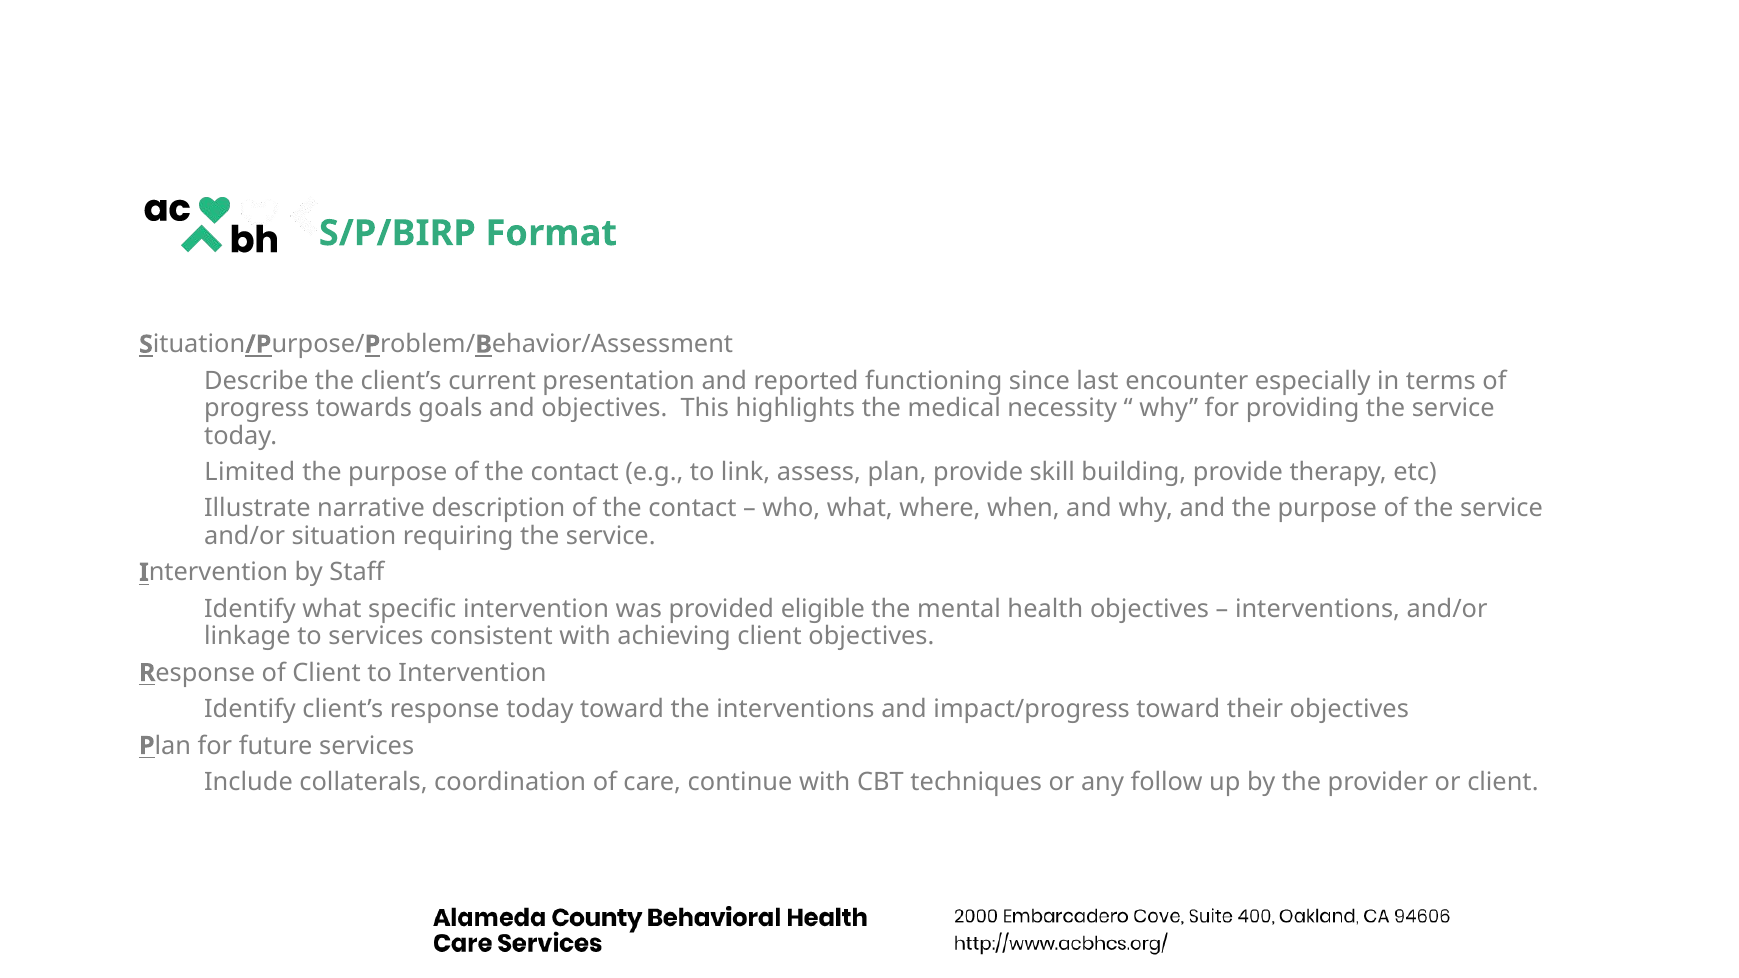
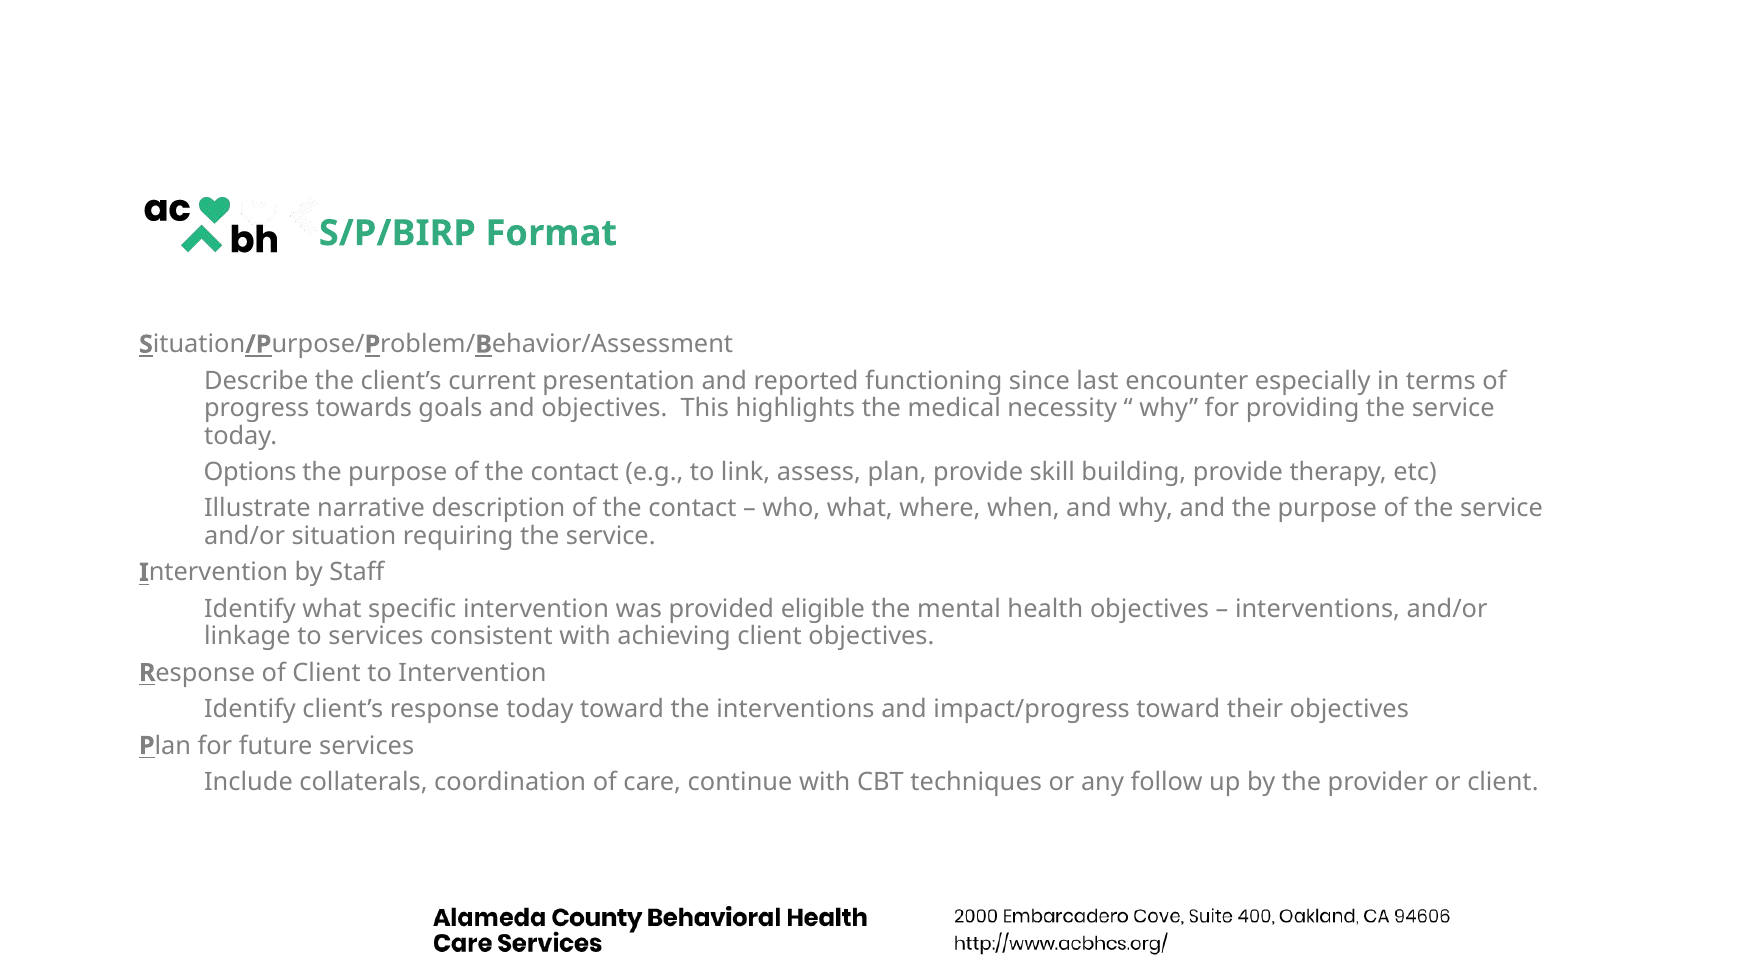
Limited: Limited -> Options (250, 472)
